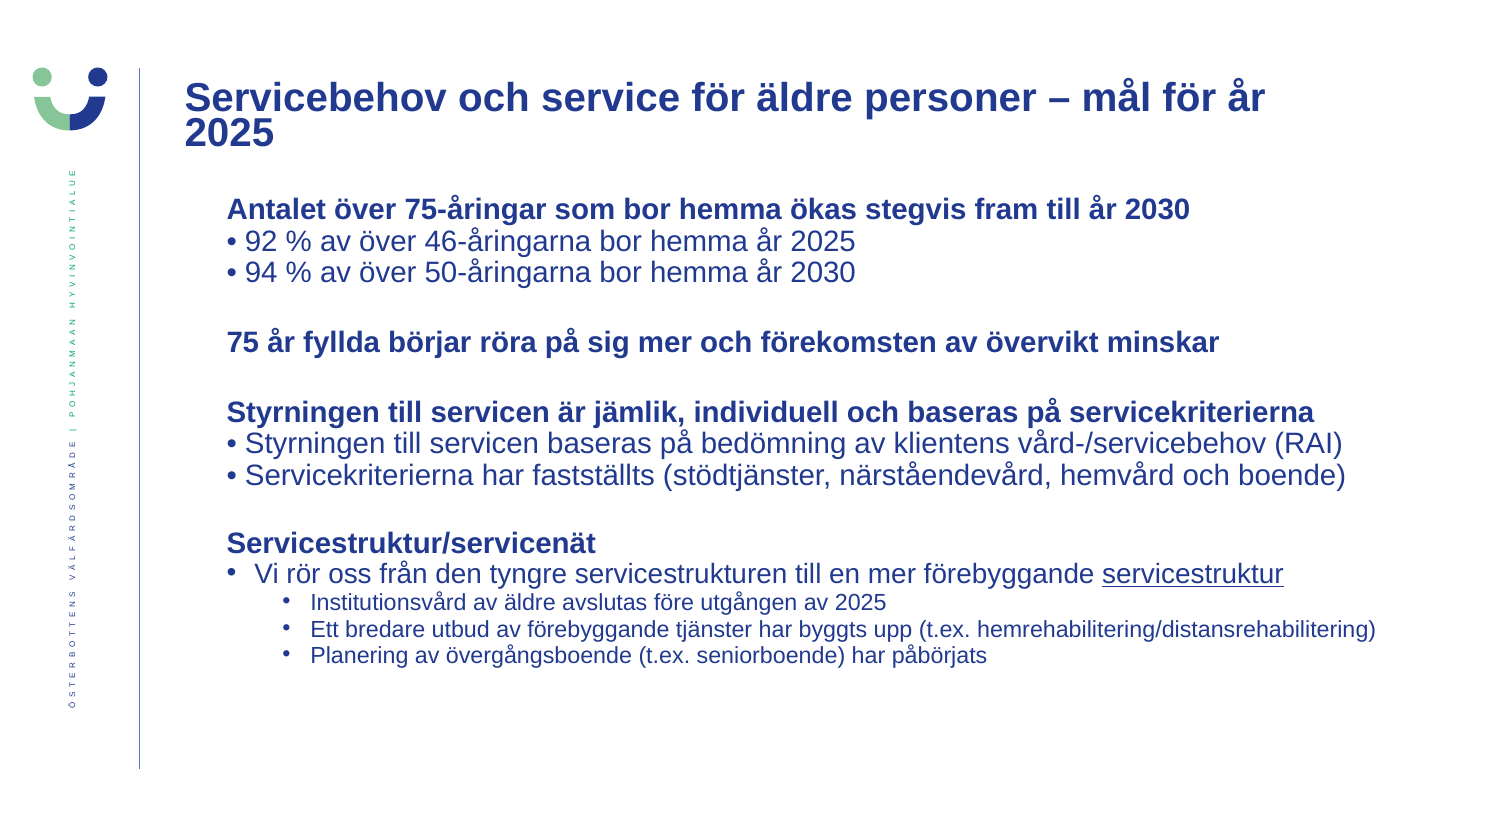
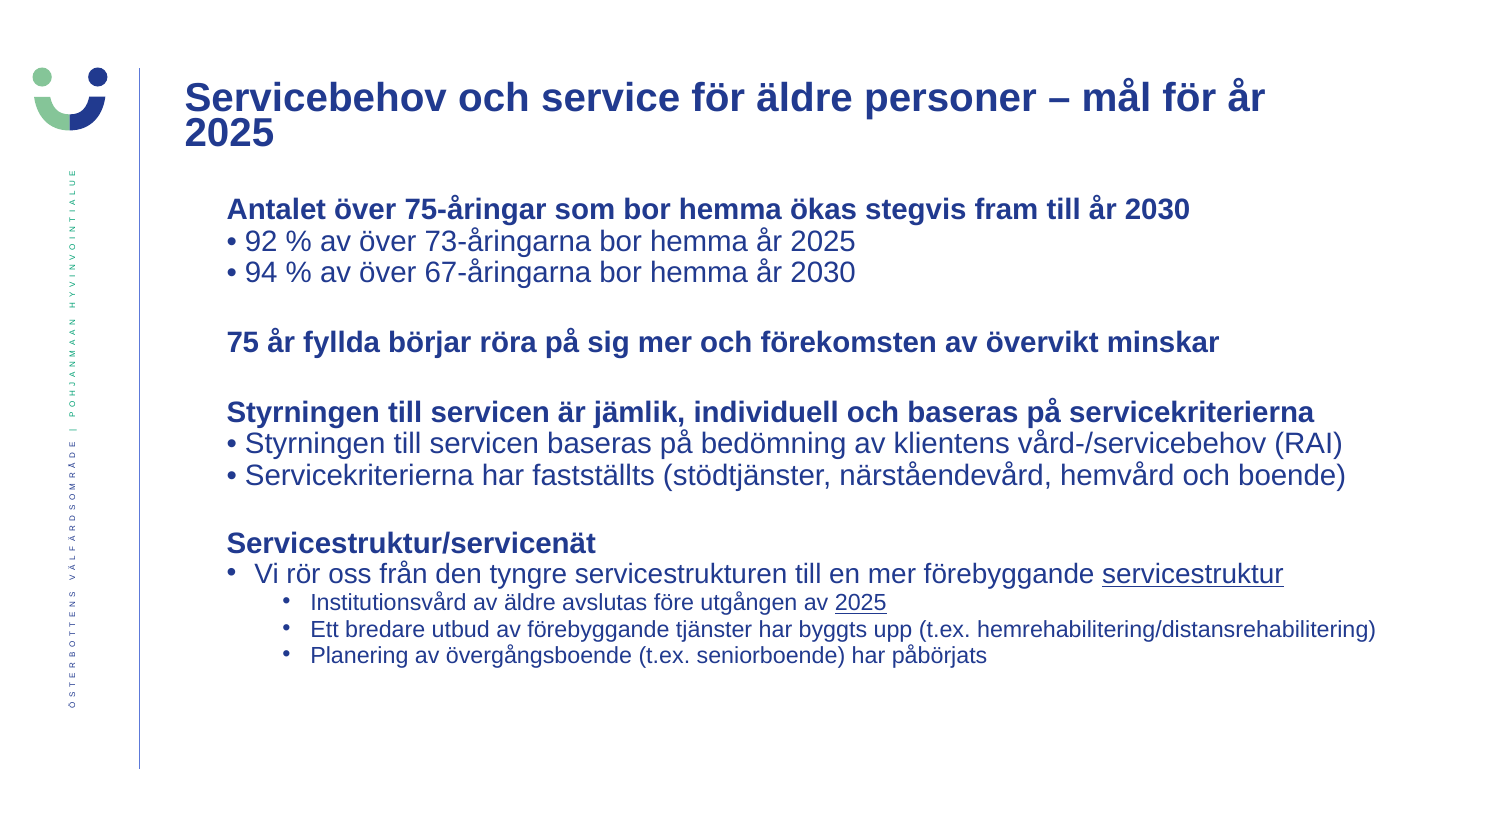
46-åringarna: 46-åringarna -> 73-åringarna (508, 242)
50-åringarna: 50-åringarna -> 67-åringarna (508, 273)
2025 underline: none -> present (861, 603)
